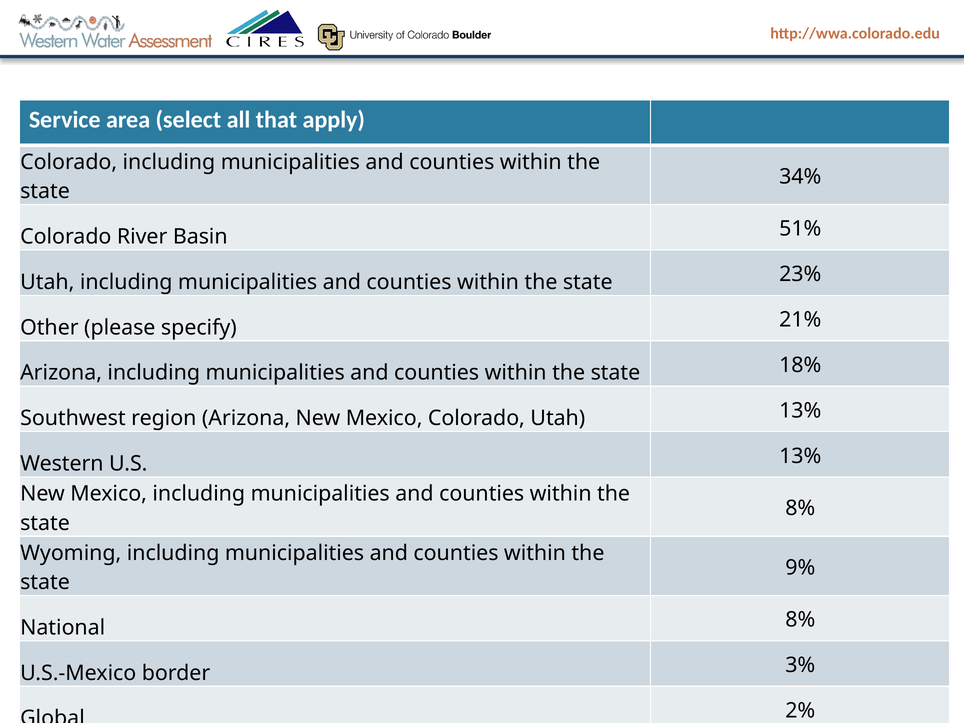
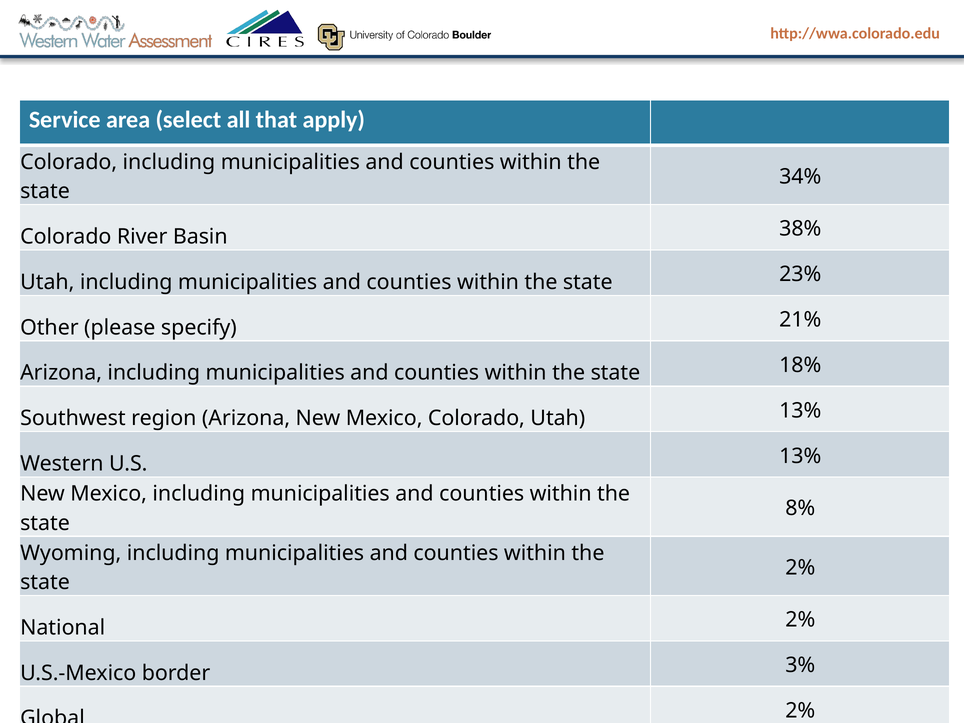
51%: 51% -> 38% (800, 229)
9%: 9% -> 2% (800, 568)
8%: 8% -> 2% (800, 620)
